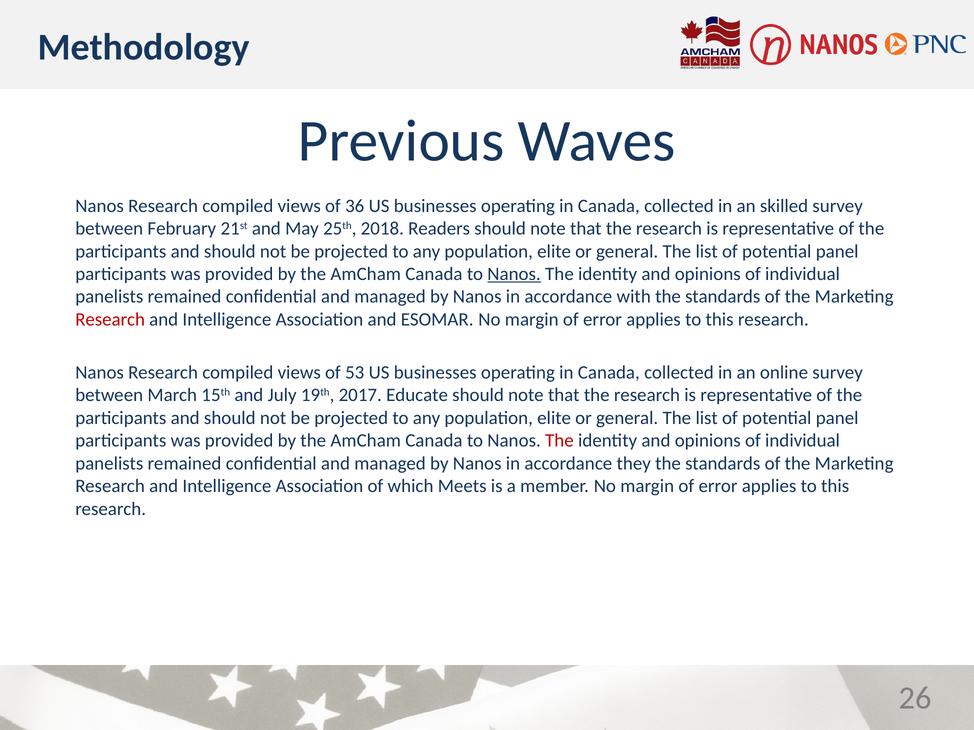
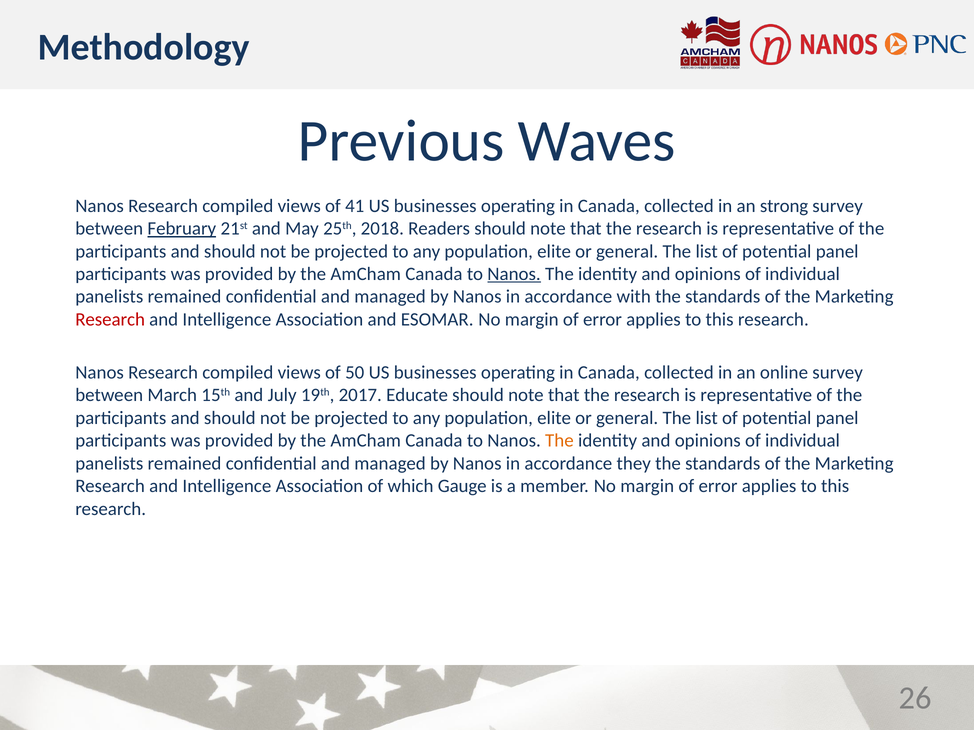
36: 36 -> 41 (355, 206)
skilled: skilled -> strong (784, 206)
February underline: none -> present (182, 229)
53: 53 -> 50 (355, 373)
The colour: red -> orange (559, 441)
Meets: Meets -> Gauge (462, 486)
